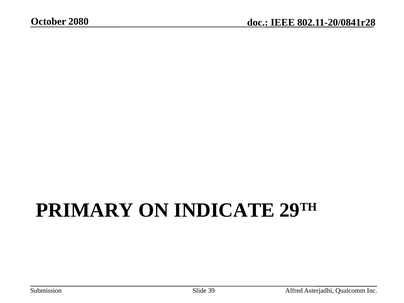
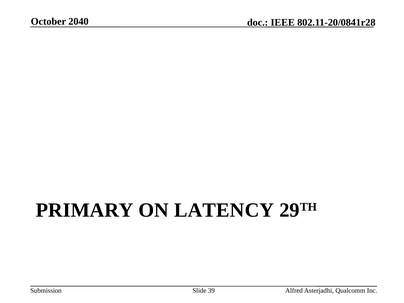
2080: 2080 -> 2040 (78, 21)
INDICATE: INDICATE -> LATENCY (224, 210)
